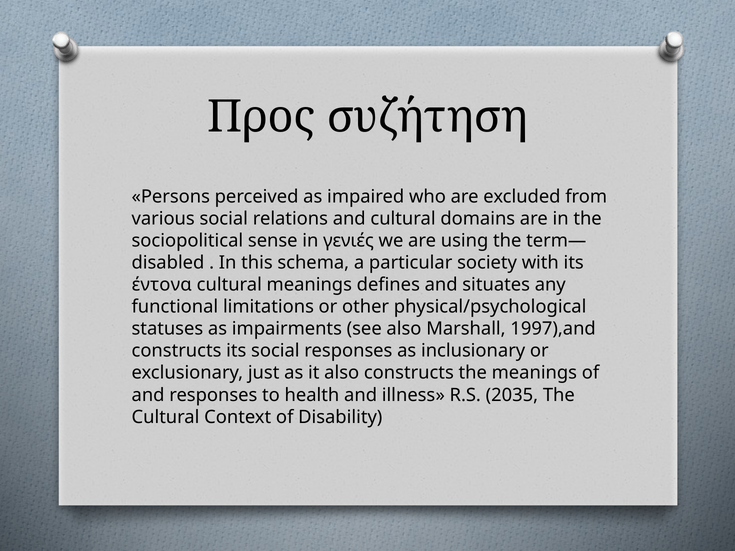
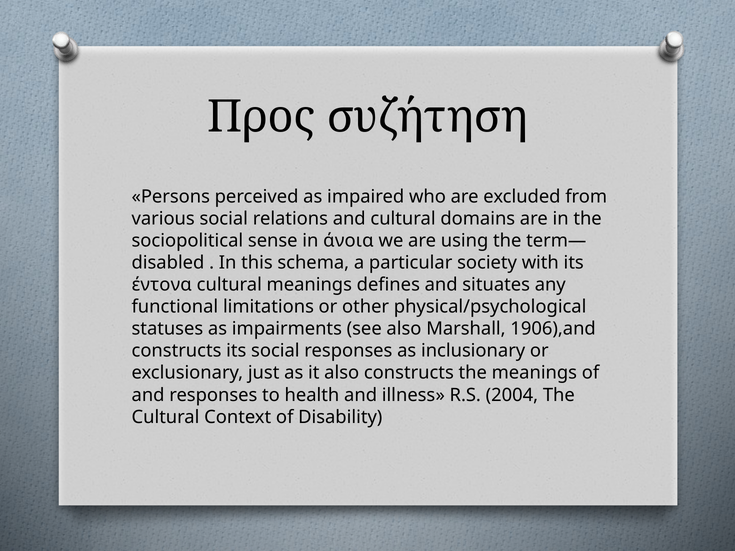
γενιές: γενιές -> άνοια (348, 241)
1997),and: 1997),and -> 1906),and (553, 329)
2035: 2035 -> 2004 (512, 395)
